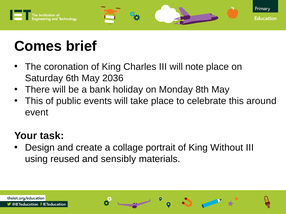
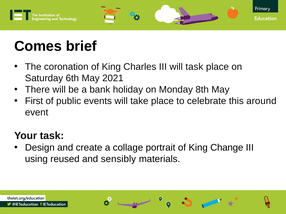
will note: note -> task (194, 67)
2036: 2036 -> 2021 (113, 78)
This: This -> First (34, 101)
Without: Without -> Change (227, 148)
